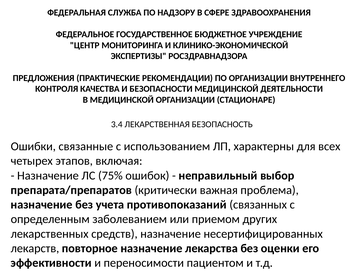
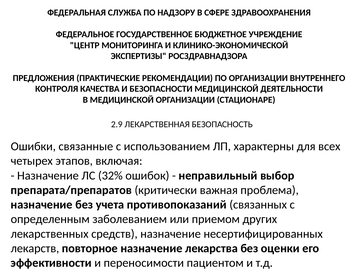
3.4: 3.4 -> 2.9 (117, 124)
75%: 75% -> 32% (110, 176)
